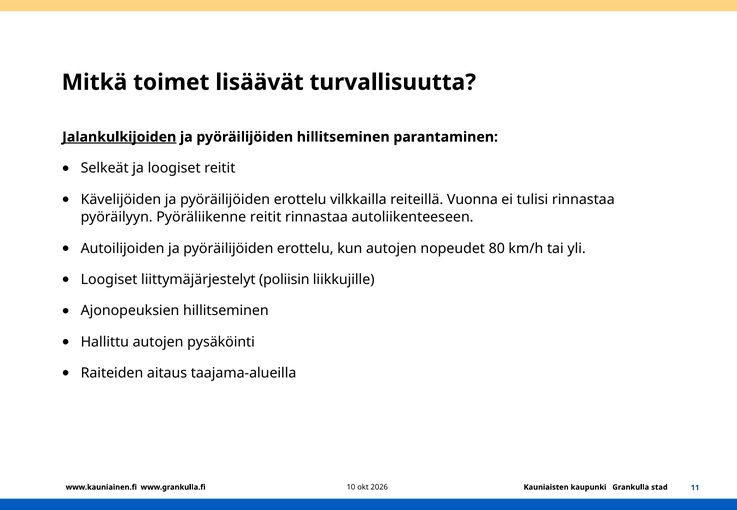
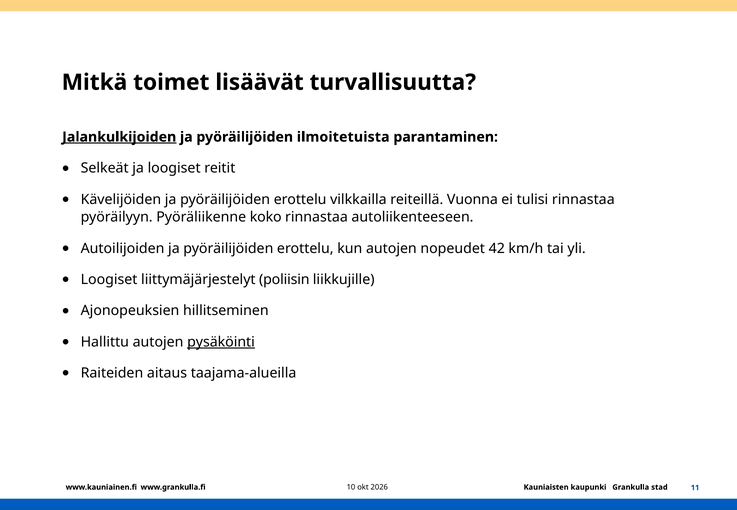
pyöräilijöiden hillitseminen: hillitseminen -> ilmoitetuista (343, 137)
Pyöräliikenne reitit: reitit -> koko (266, 217)
80: 80 -> 42 (497, 249)
pysäköinti underline: none -> present (221, 342)
